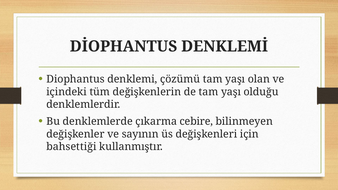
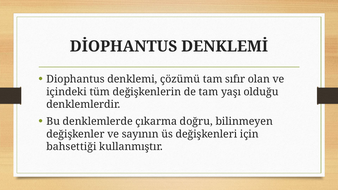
çözümü tam yaşı: yaşı -> sıfır (235, 79)
cebire: cebire -> doğru (196, 121)
